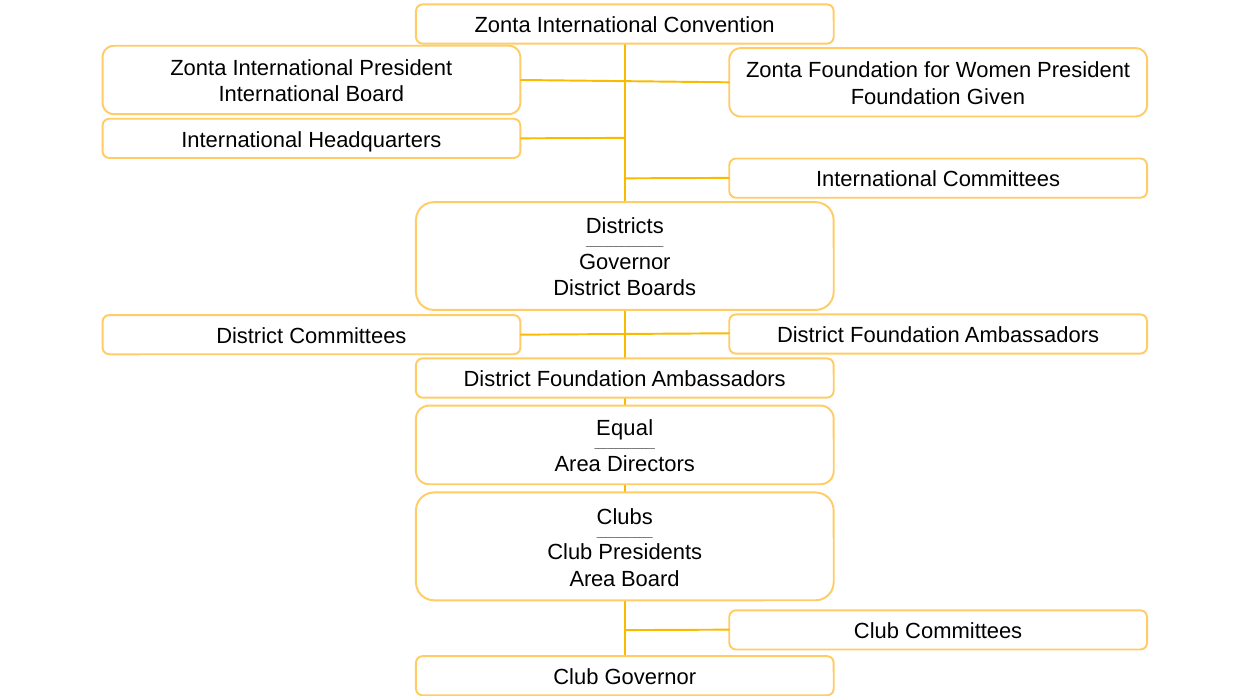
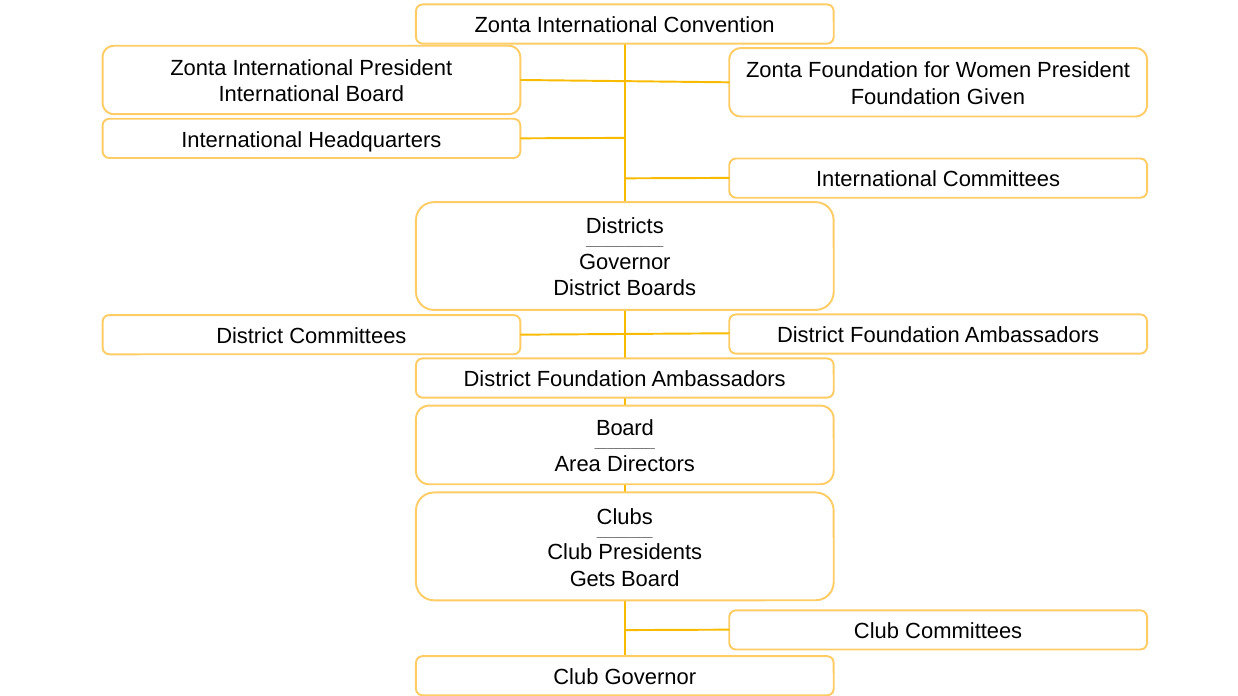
Equal: Equal -> Board (625, 429)
Area: Area -> Gets (593, 579)
